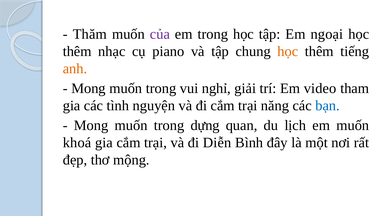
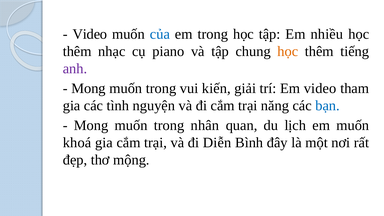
Thăm: Thăm -> Video (90, 34)
của colour: purple -> blue (160, 34)
ngoại: ngoại -> nhiều (327, 34)
anh colour: orange -> purple (75, 69)
nghỉ: nghỉ -> kiến (216, 88)
dựng: dựng -> nhân (205, 125)
